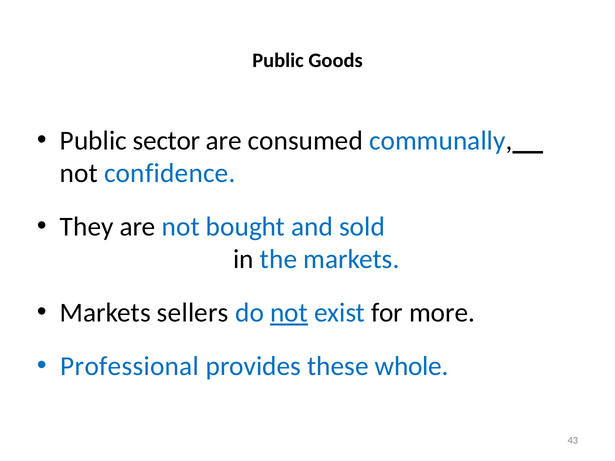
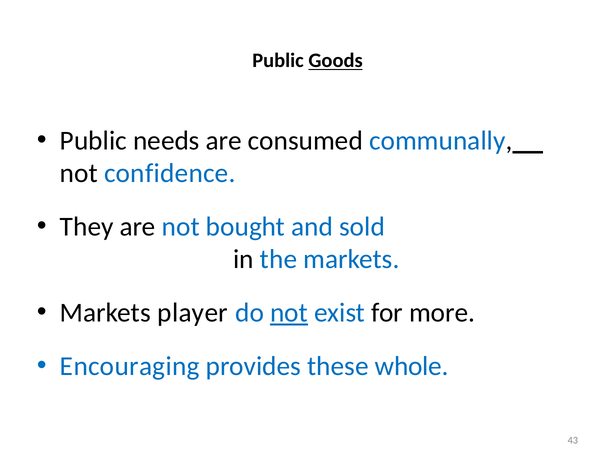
Goods underline: none -> present (336, 61)
sector: sector -> needs (166, 141)
sellers: sellers -> player (193, 313)
Professional: Professional -> Encouraging (130, 366)
